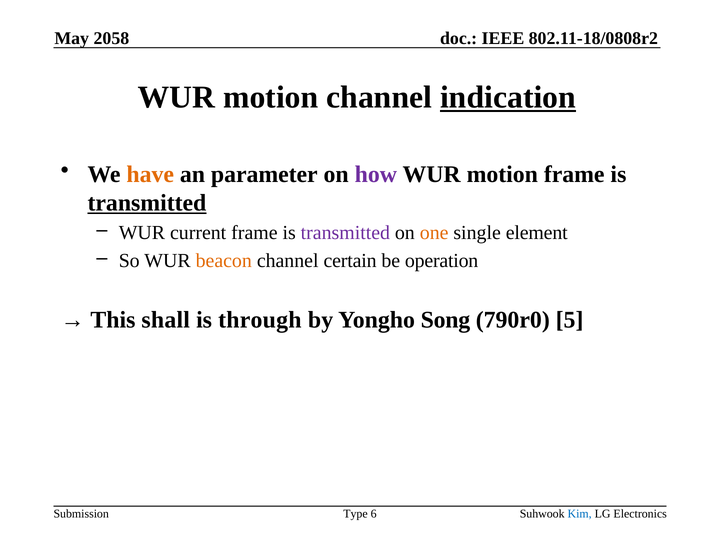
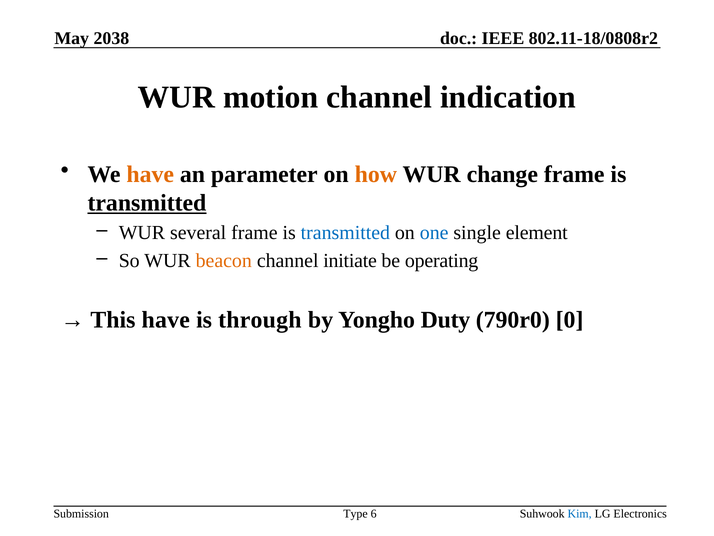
2058: 2058 -> 2038 (111, 38)
indication underline: present -> none (508, 97)
how colour: purple -> orange (376, 174)
motion: motion -> change (502, 174)
current: current -> several (198, 233)
transmitted colour: purple -> blue (345, 233)
one colour: orange -> blue (434, 233)
certain: certain -> initiate (350, 260)
operation: operation -> operating (442, 260)
This shall: shall -> have (166, 319)
Song: Song -> Duty (445, 319)
5: 5 -> 0 (570, 319)
